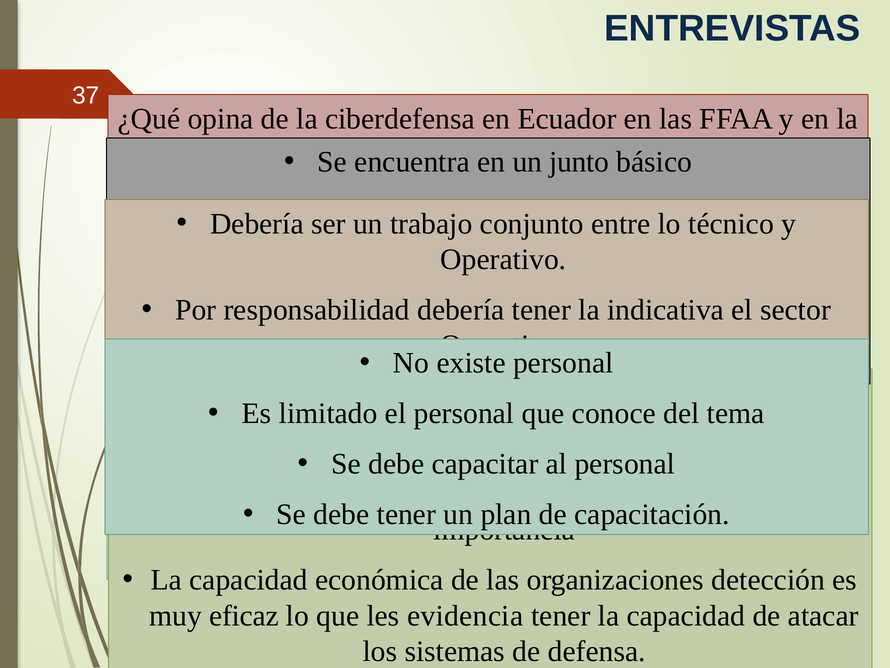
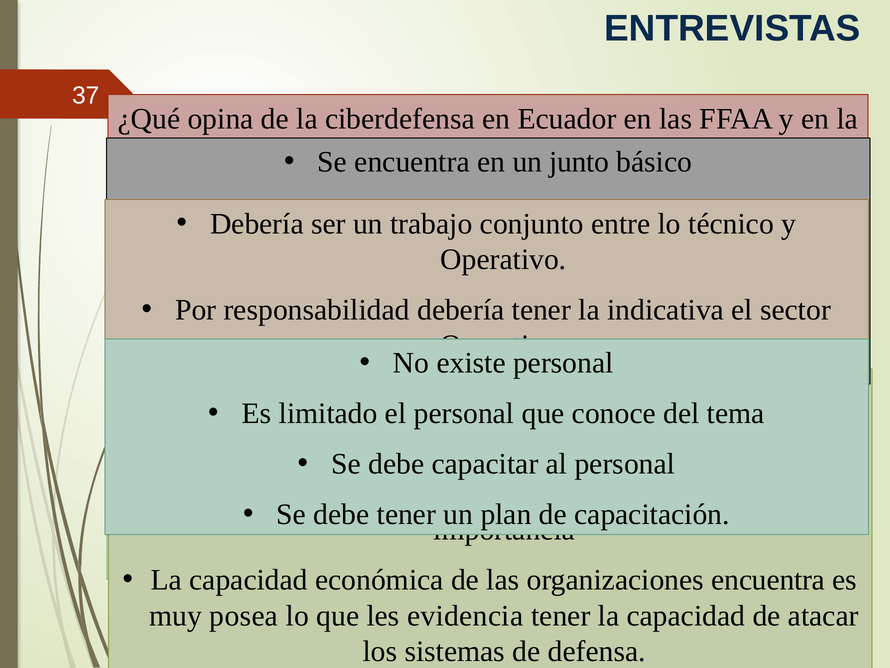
organizaciones detección: detección -> encuentra (768, 580)
eficaz: eficaz -> posea (244, 615)
